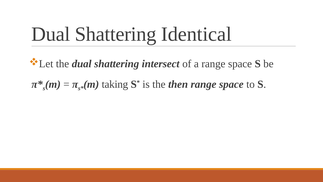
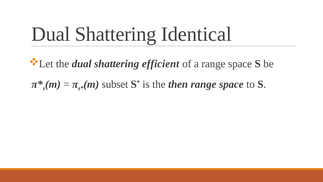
intersect: intersect -> efficient (161, 64)
taking: taking -> subset (115, 84)
